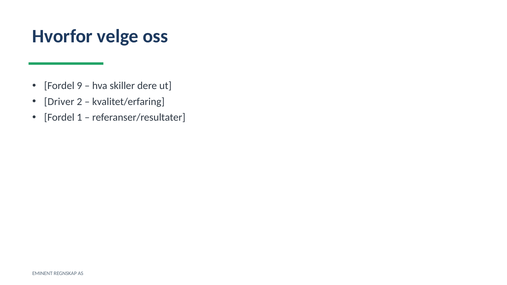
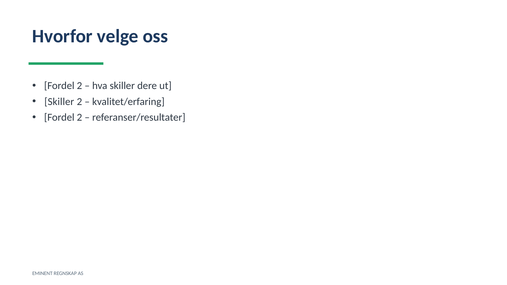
9: 9 -> 2 (80, 86)
Driver: Driver -> Skiller (59, 102)
1: 1 -> 2 (80, 118)
